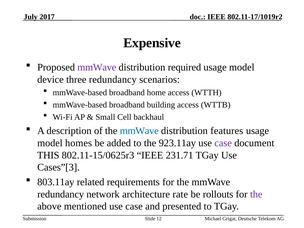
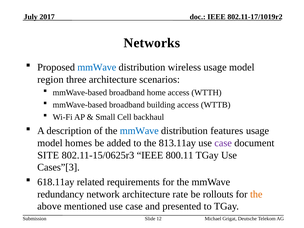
Expensive: Expensive -> Networks (152, 43)
mmWave colour: purple -> blue (97, 67)
required: required -> wireless (184, 67)
device: device -> region (50, 79)
three redundancy: redundancy -> architecture (113, 79)
923.11ay: 923.11ay -> 813.11ay (177, 143)
THIS: THIS -> SITE (48, 155)
231.71: 231.71 -> 800.11 (179, 155)
803.11ay: 803.11ay -> 618.11ay (56, 182)
the colour: purple -> orange (256, 194)
